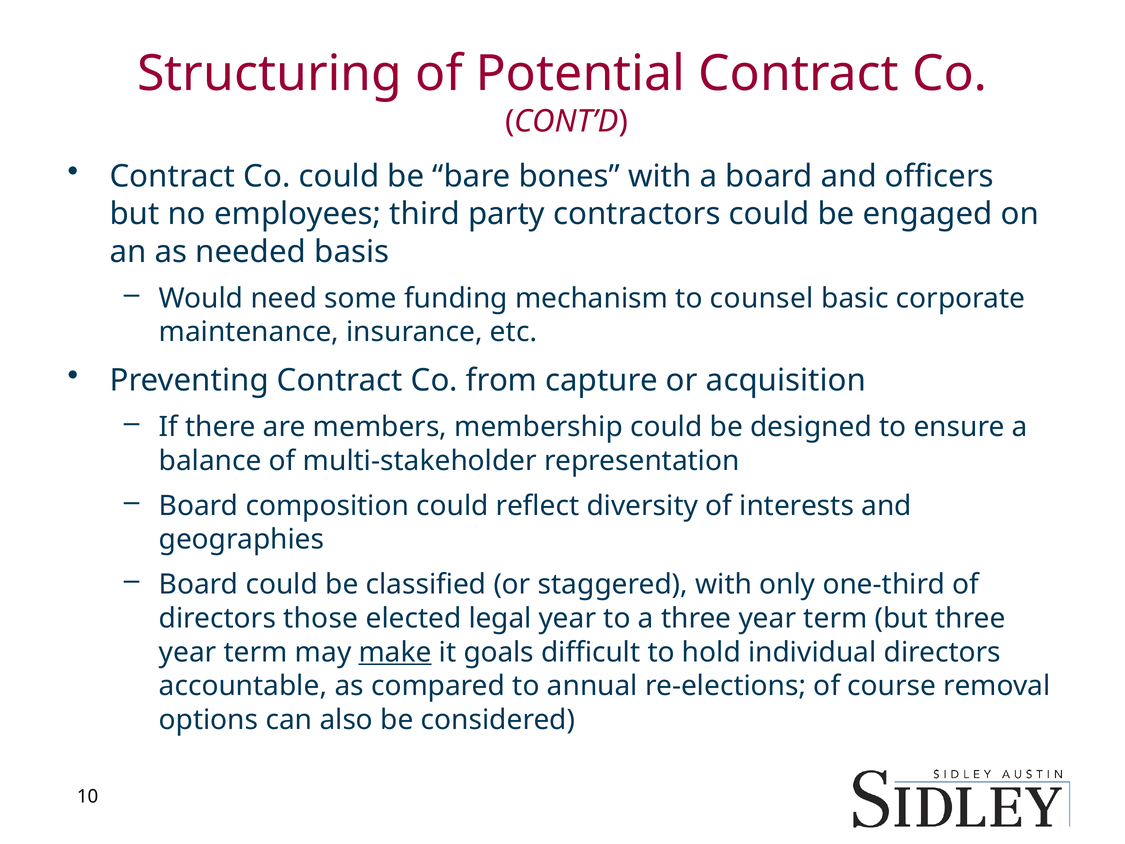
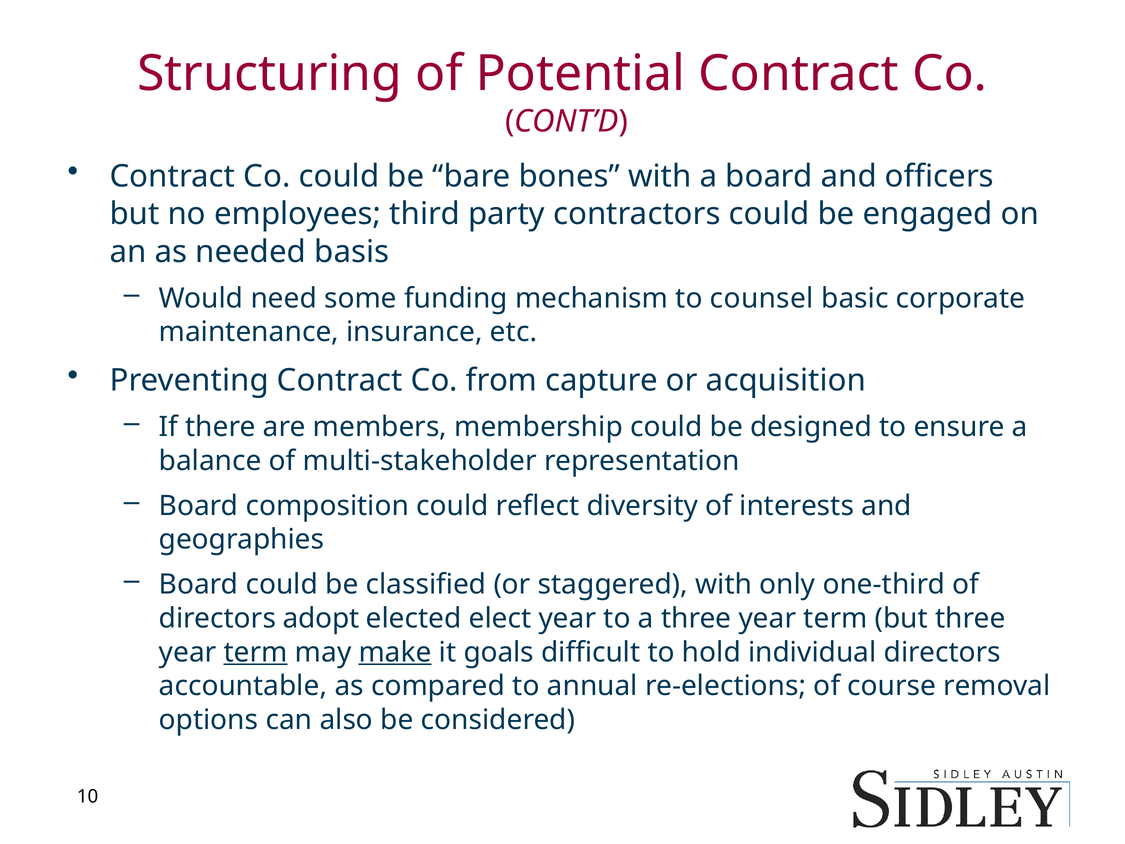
those: those -> adopt (321, 618)
legal: legal -> elect (500, 618)
term underline: none -> present (256, 652)
